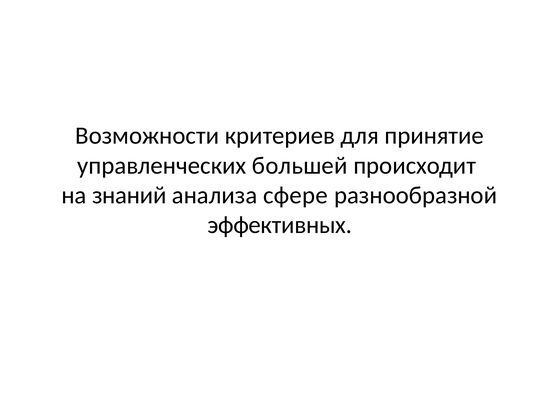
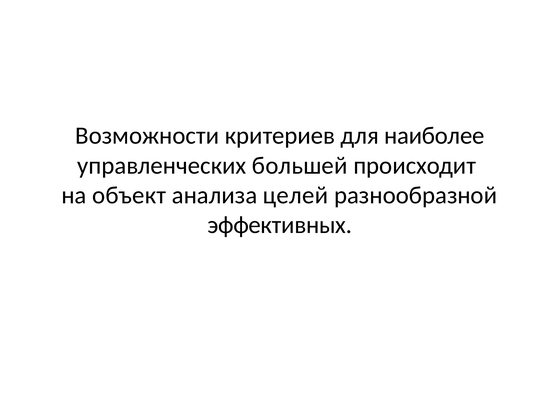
принятие: принятие -> наиболее (434, 136)
знаний: знаний -> объект (129, 195)
сфере: сфере -> целей (296, 195)
